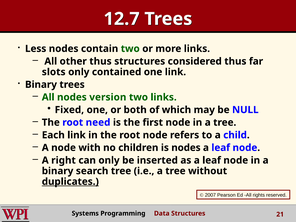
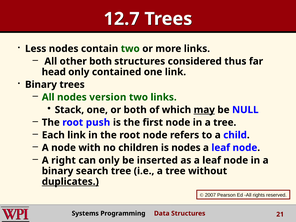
other thus: thus -> both (101, 61)
slots: slots -> head (54, 72)
Fixed: Fixed -> Stack (69, 110)
may underline: none -> present (204, 110)
need: need -> push (98, 122)
